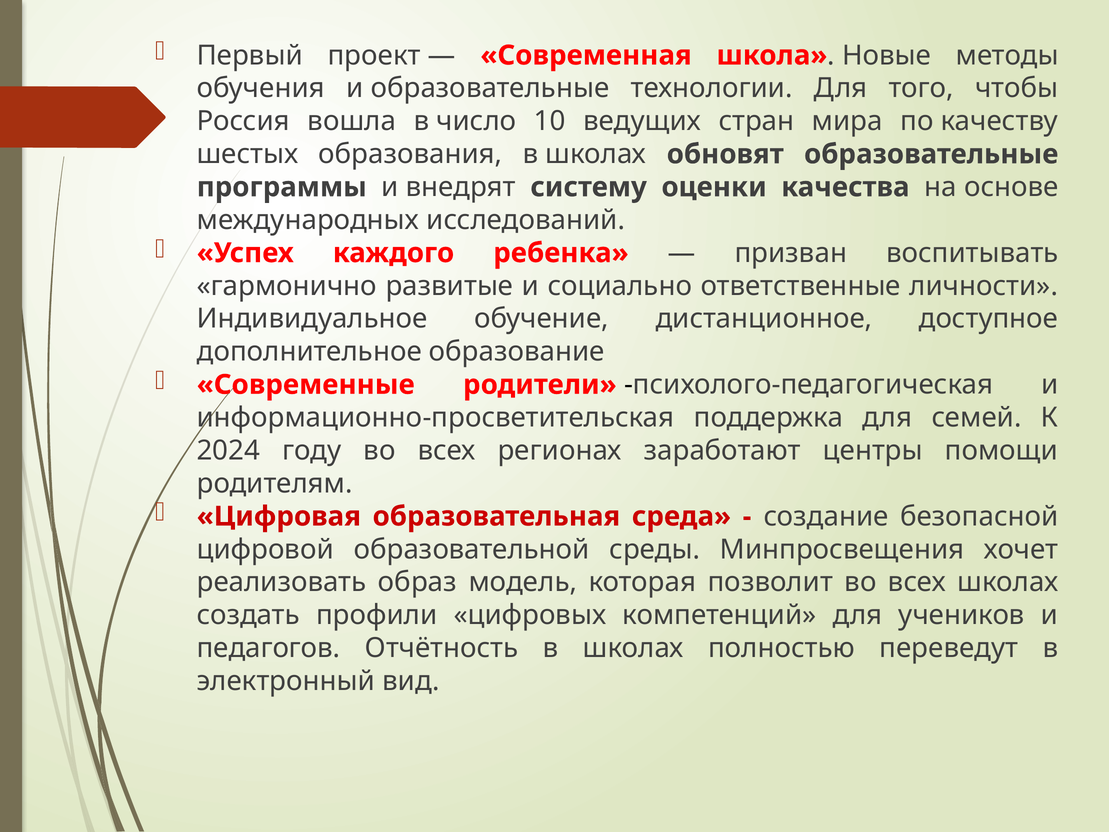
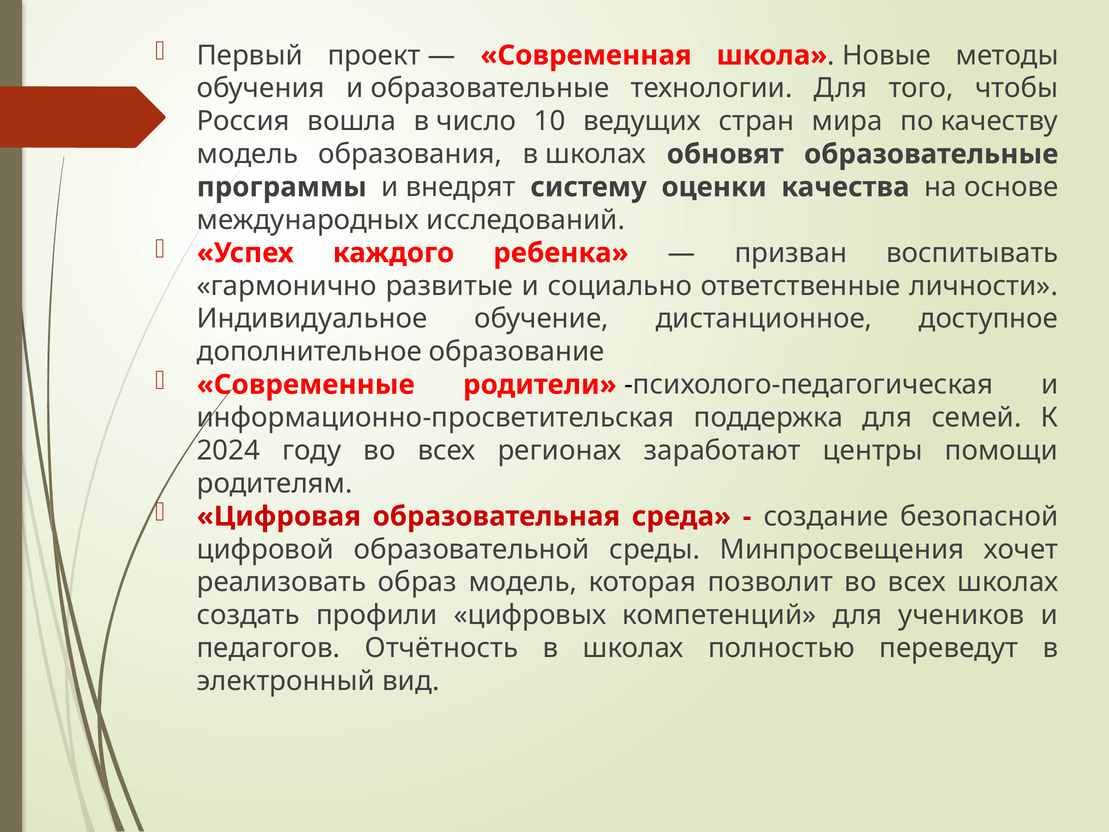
шестых: шестых -> модель (247, 154)
